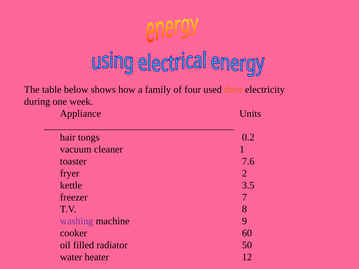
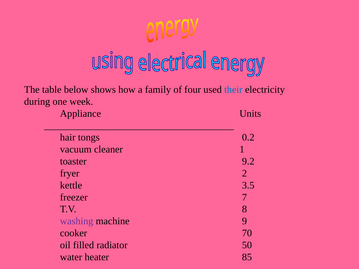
their colour: orange -> blue (233, 90)
7.6: 7.6 -> 9.2 (248, 161)
60: 60 -> 70 (247, 233)
12: 12 -> 85 (247, 257)
